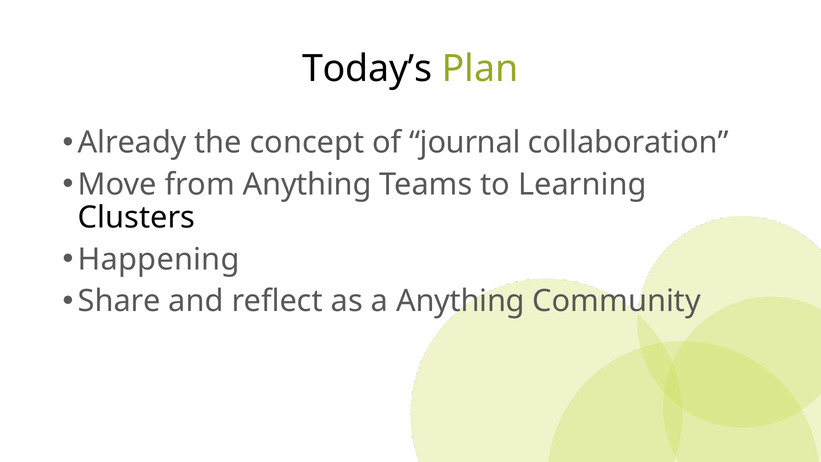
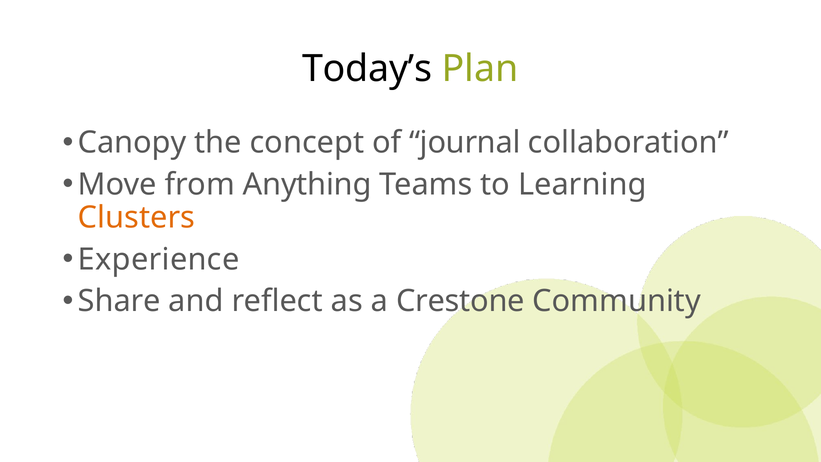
Already: Already -> Canopy (132, 142)
Clusters colour: black -> orange (137, 218)
Happening: Happening -> Experience (159, 259)
a Anything: Anything -> Crestone (460, 301)
